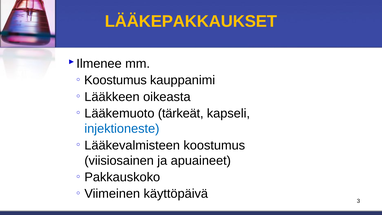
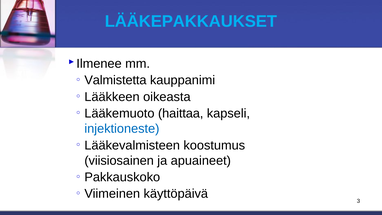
LÄÄKEPAKKAUKSET colour: yellow -> light blue (191, 21)
Koostumus: Koostumus -> Valmistetta (115, 80)
tärkeät: tärkeät -> haittaa (181, 113)
